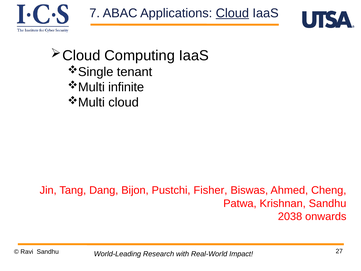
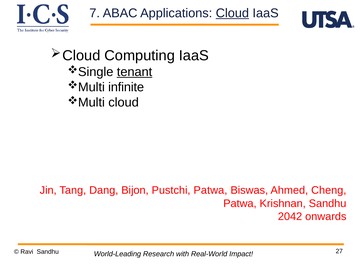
tenant underline: none -> present (135, 72)
Pustchi Fisher: Fisher -> Patwa (210, 190)
2038: 2038 -> 2042 (290, 216)
